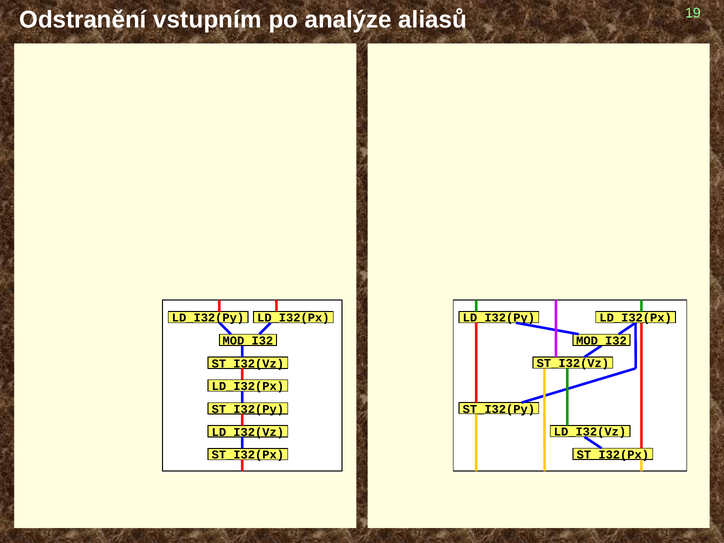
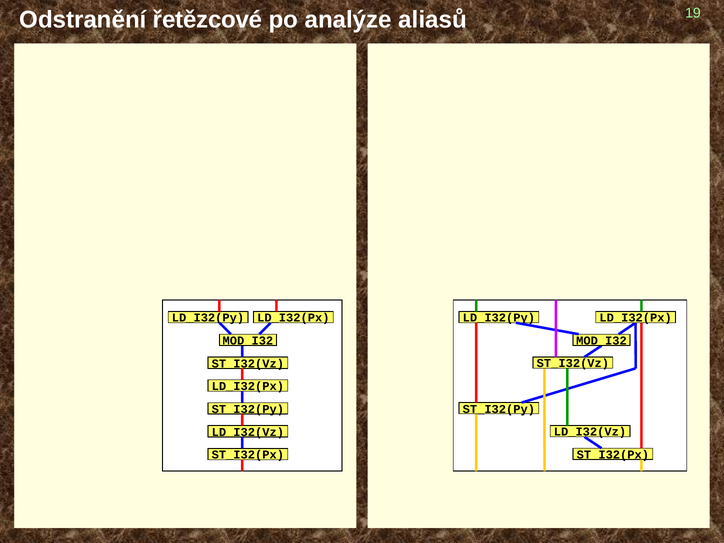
vstupním: vstupním -> řetězcové (208, 20)
